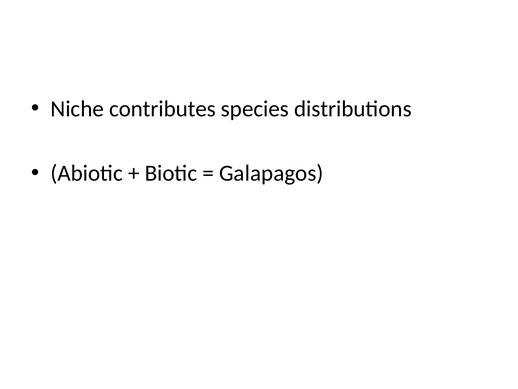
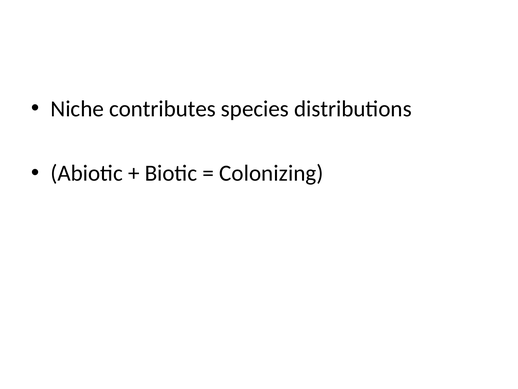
Galapagos: Galapagos -> Colonizing (271, 173)
